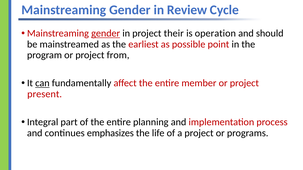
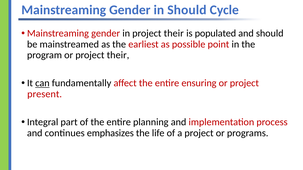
in Review: Review -> Should (187, 10)
gender underline: present -> none (106, 33)
operation: operation -> populated (215, 33)
or project from: from -> their (118, 55)
member: member -> ensuring (199, 83)
